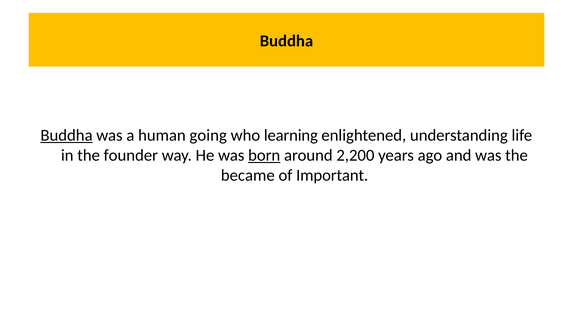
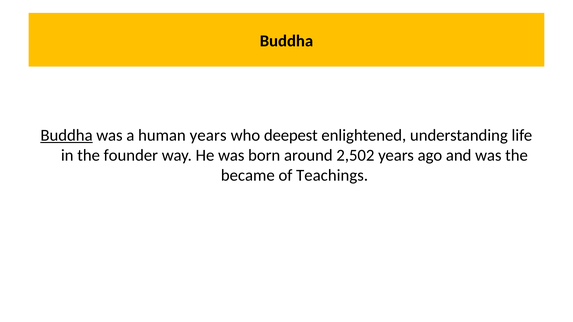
human going: going -> years (208, 135)
learning: learning -> deepest (291, 135)
born underline: present -> none (264, 155)
2,200: 2,200 -> 2,502 (355, 155)
Important: Important -> Teachings (332, 176)
